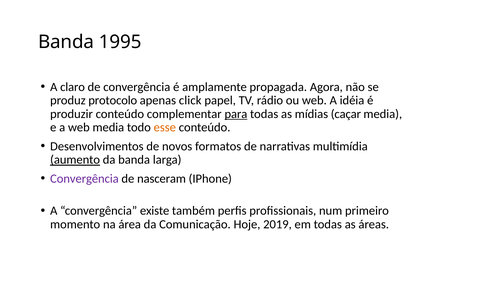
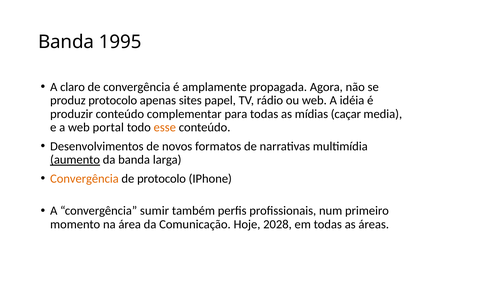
click: click -> sites (190, 101)
para underline: present -> none (236, 114)
web media: media -> portal (108, 128)
Convergência colour: purple -> orange (84, 179)
de nasceram: nasceram -> protocolo (162, 179)
existe: existe -> sumir (155, 211)
2019: 2019 -> 2028 (277, 225)
